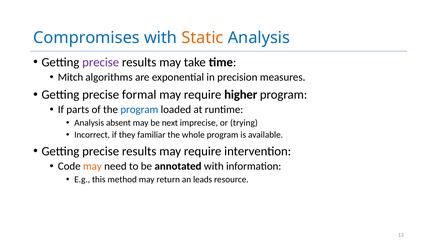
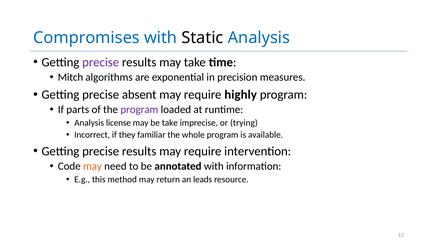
Static colour: orange -> black (202, 38)
formal: formal -> absent (139, 95)
higher: higher -> highly (241, 95)
program colour: blue -> purple (139, 110)
absent: absent -> license (118, 123)
be next: next -> take (170, 123)
